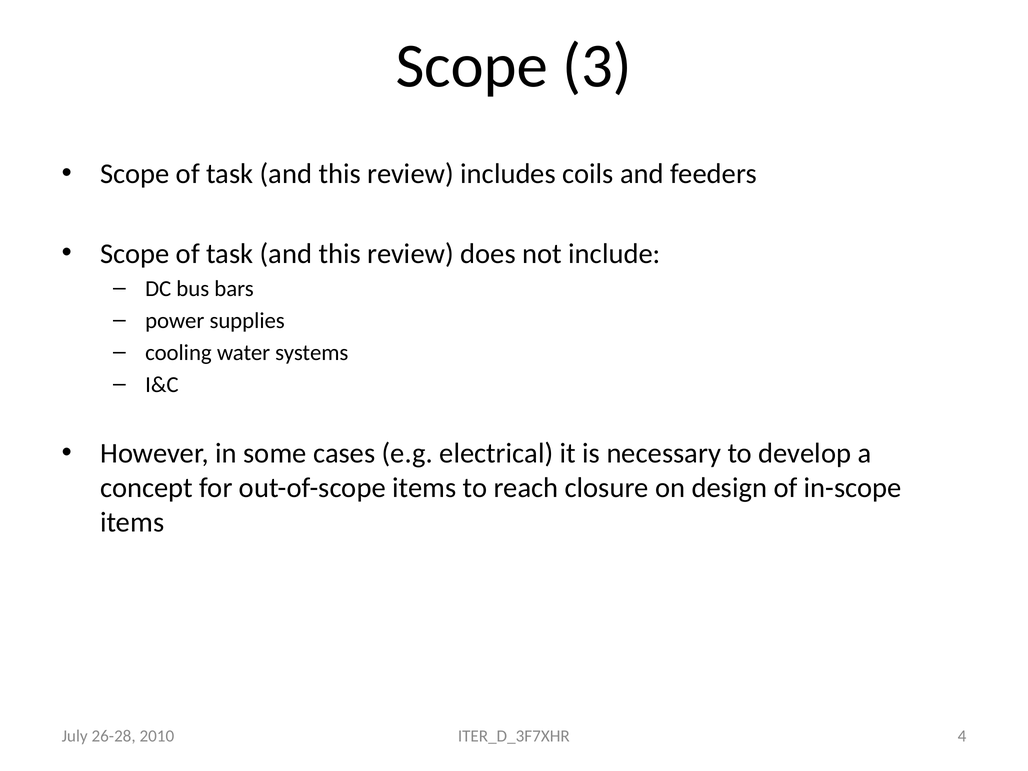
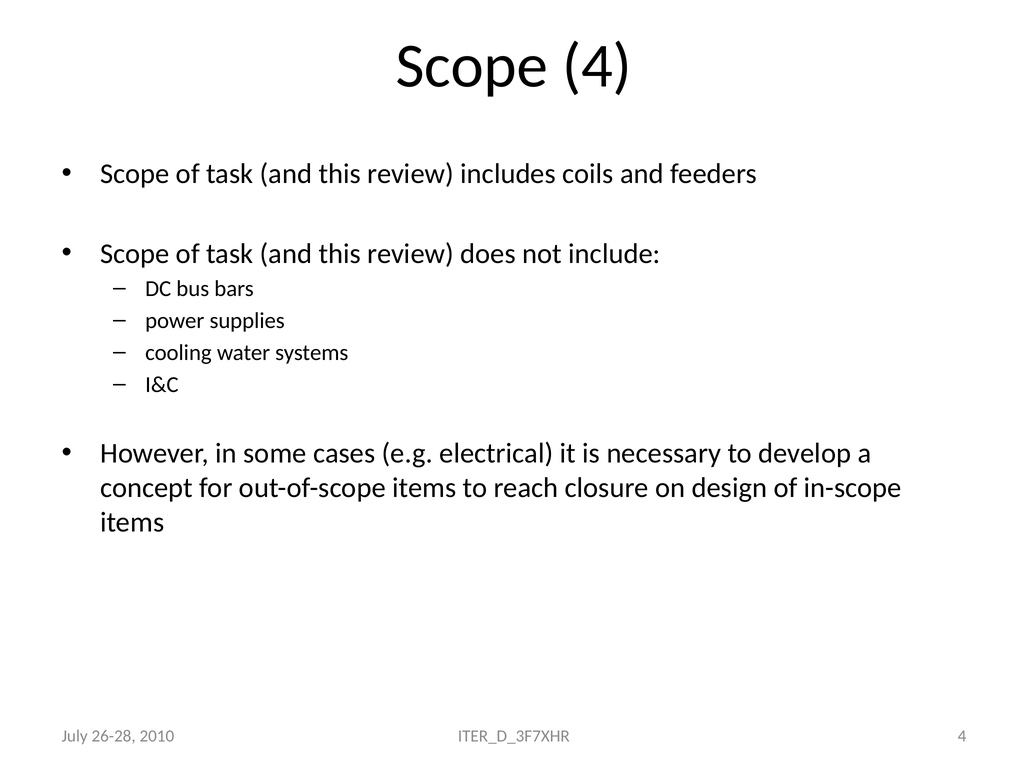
Scope 3: 3 -> 4 (597, 66)
